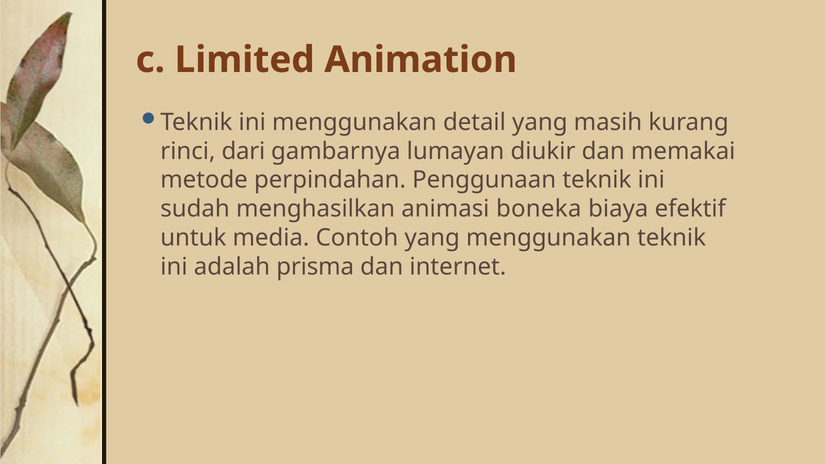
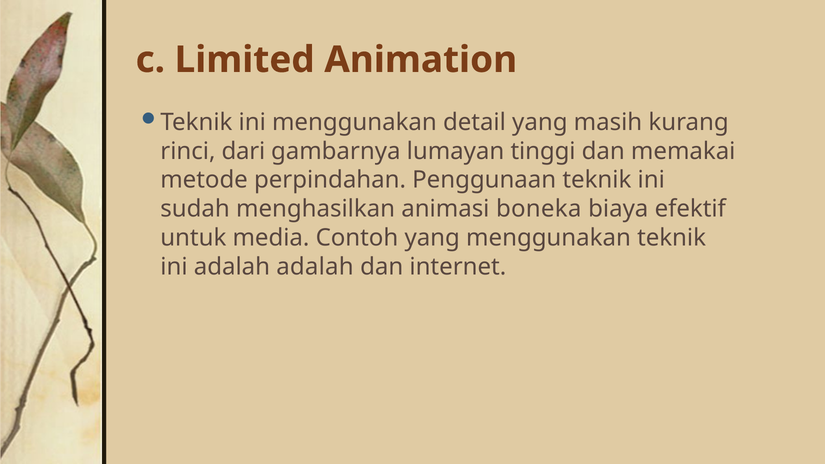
diukir: diukir -> tinggi (543, 151)
adalah prisma: prisma -> adalah (315, 267)
